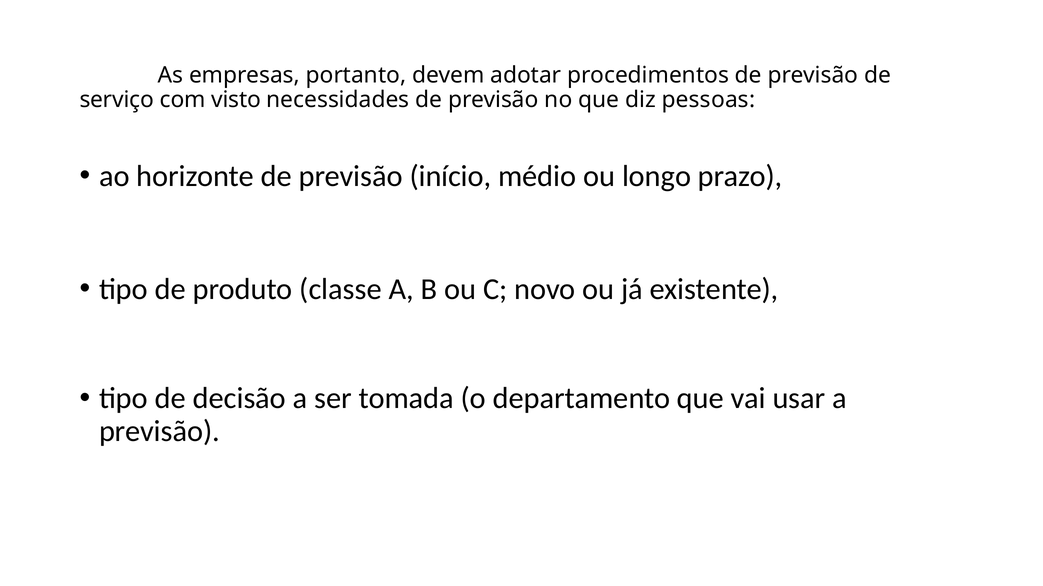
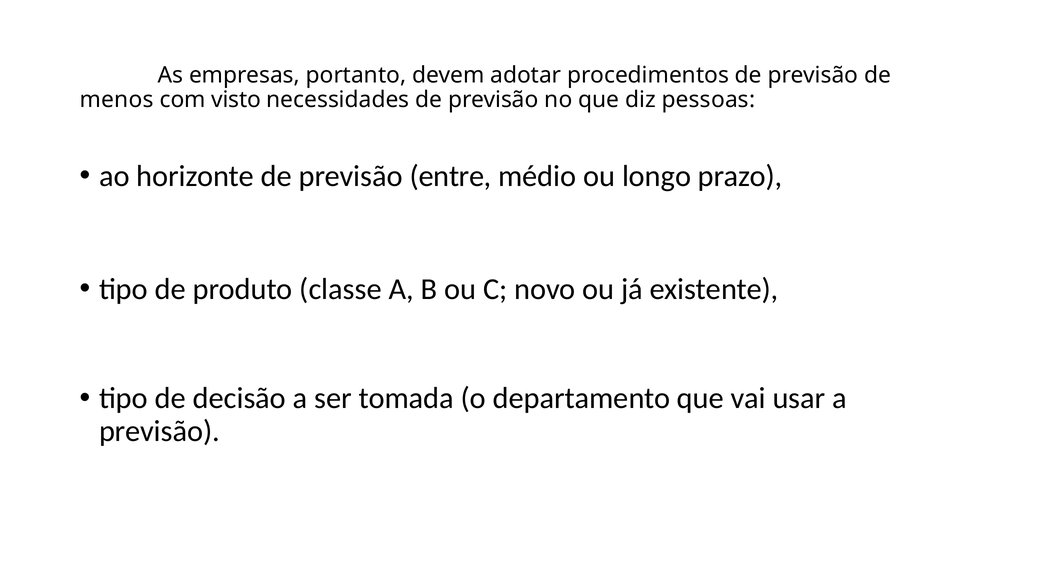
serviço: serviço -> menos (117, 100)
início: início -> entre (451, 176)
